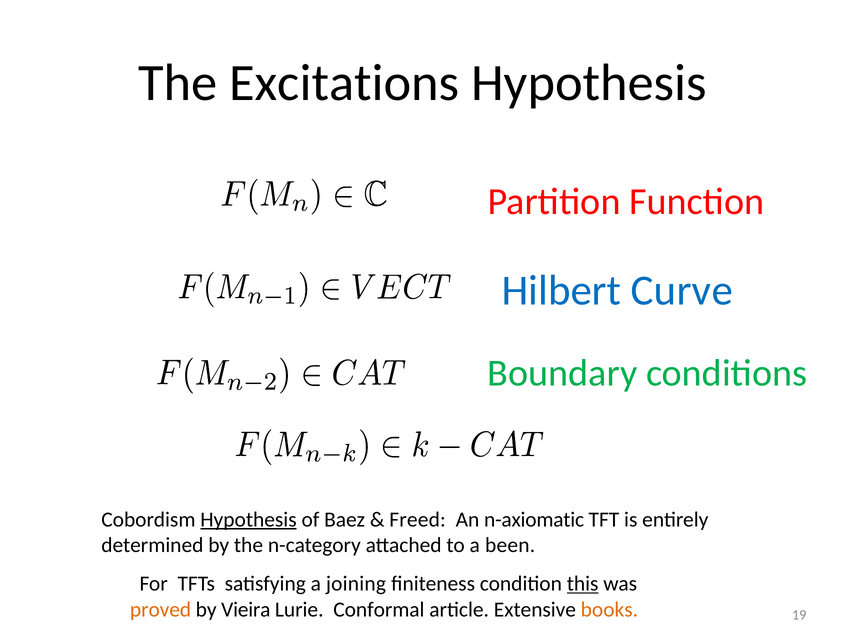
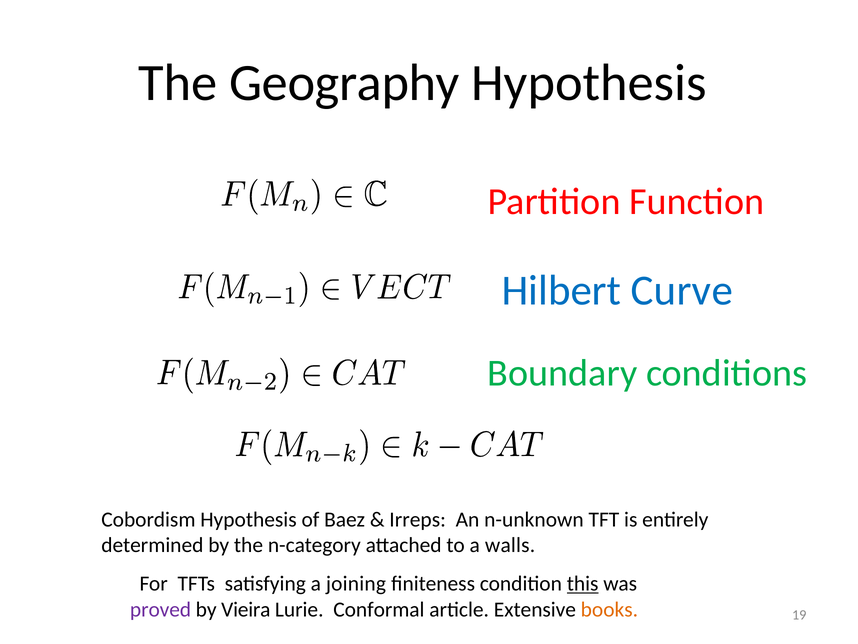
Excitations: Excitations -> Geography (344, 83)
Hypothesis underline: present -> none (248, 519)
Freed: Freed -> Irreps (418, 519)
n-axiomatic: n-axiomatic -> n-unknown (534, 519)
been: been -> walls (510, 545)
proved colour: orange -> purple (161, 609)
